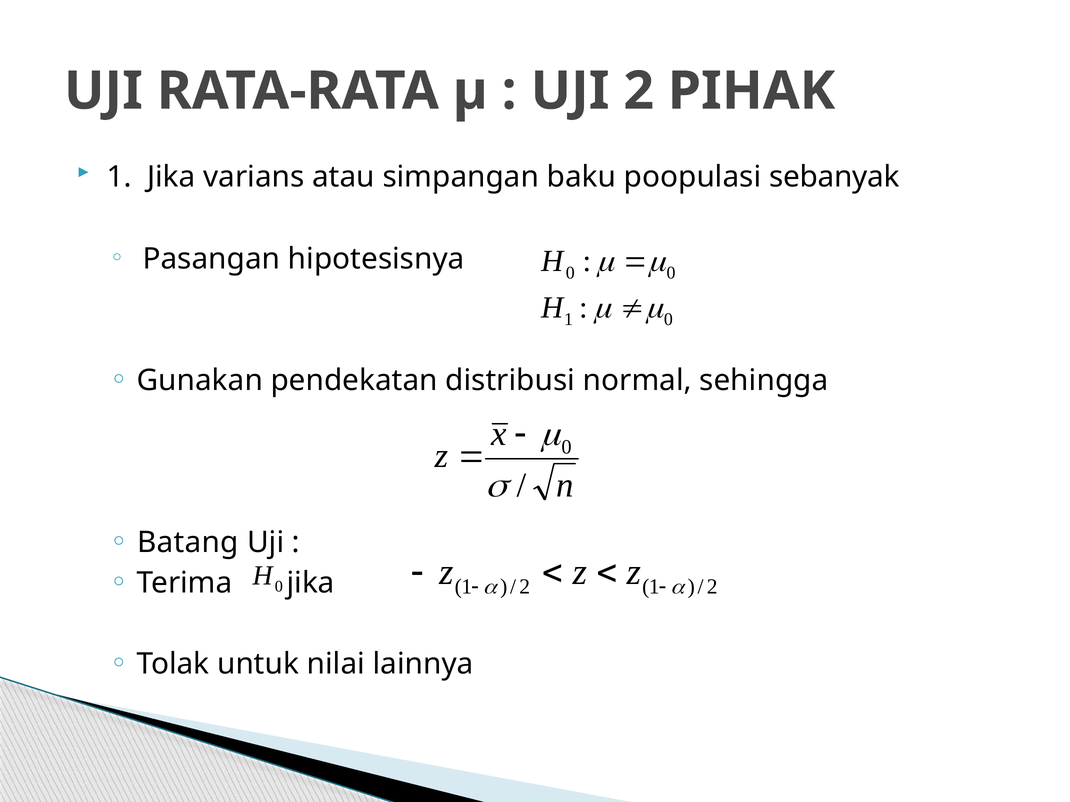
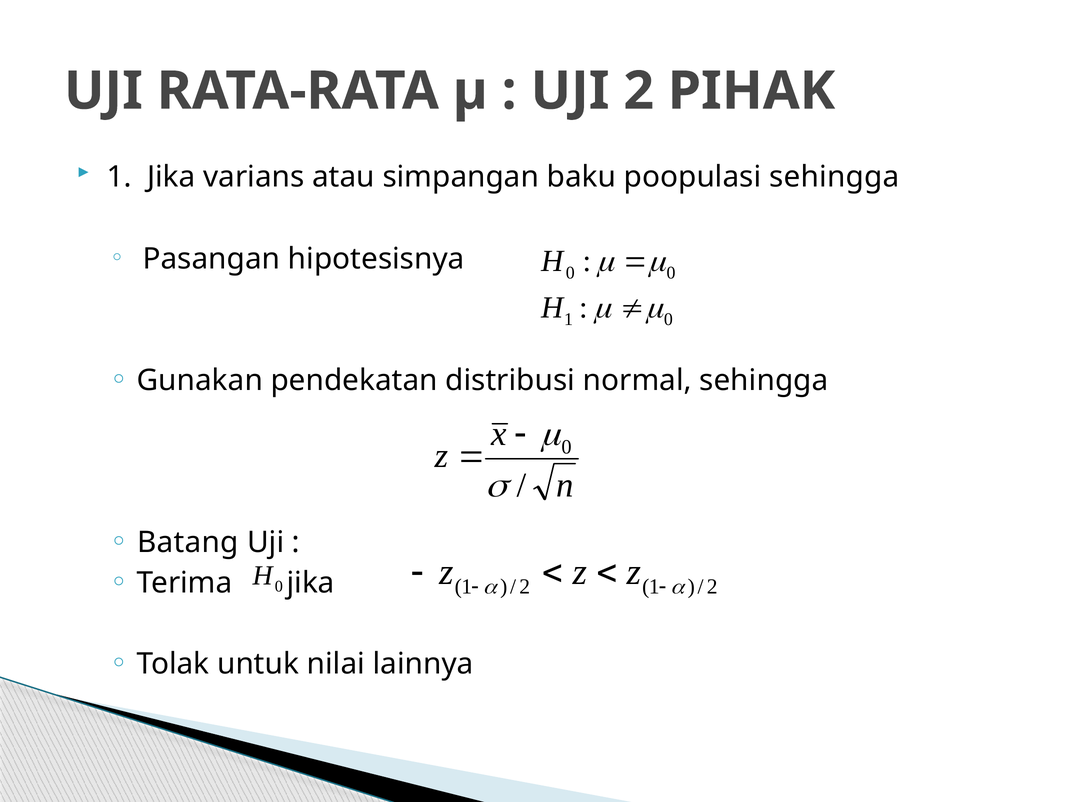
poopulasi sebanyak: sebanyak -> sehingga (834, 177)
